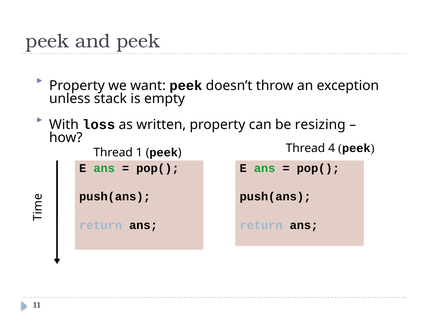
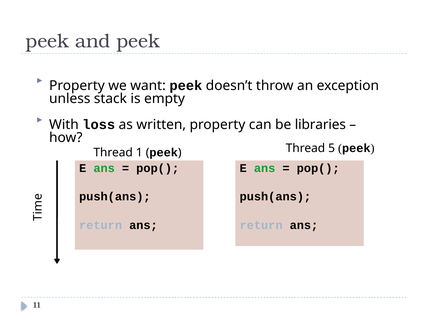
resizing: resizing -> libraries (320, 125)
4: 4 -> 5 (332, 148)
